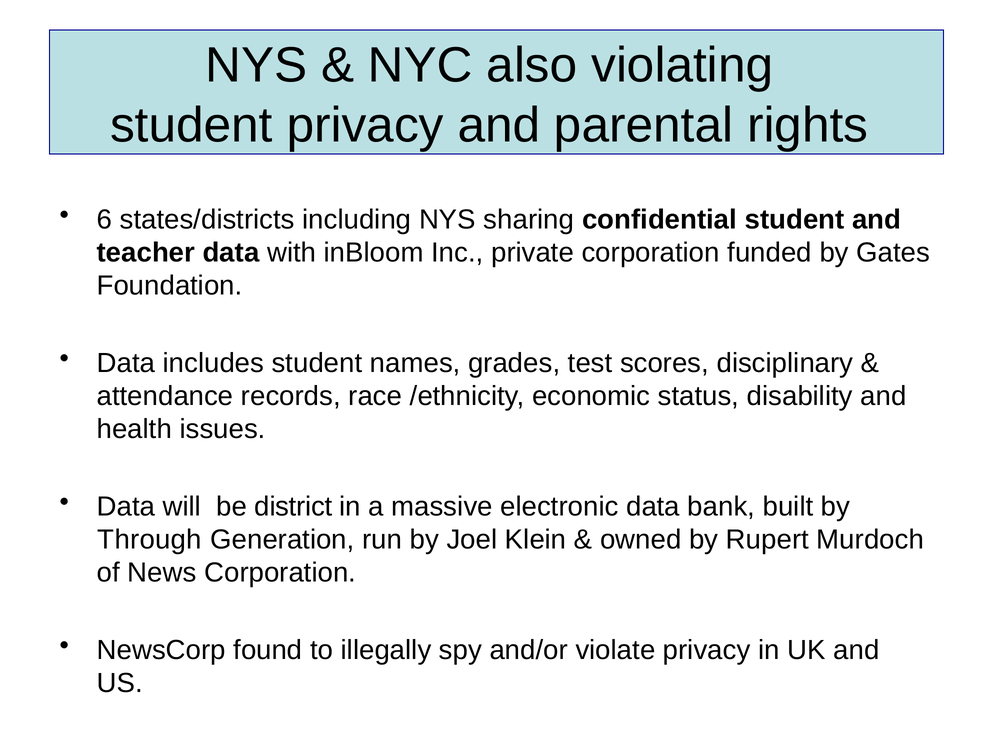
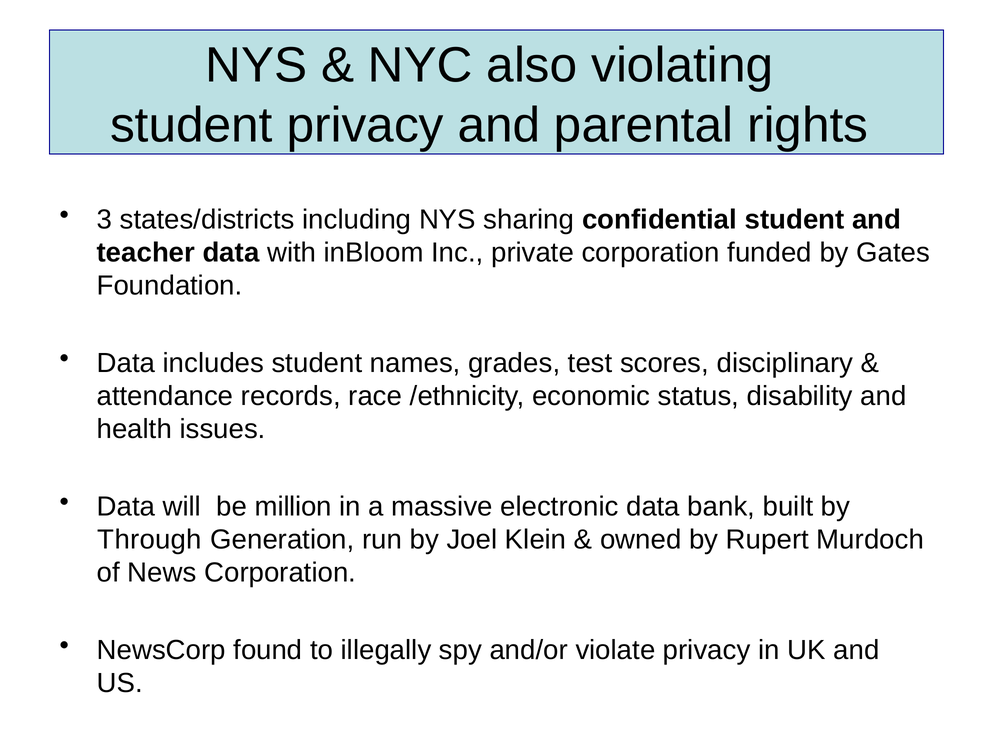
6: 6 -> 3 (105, 219)
district: district -> million (293, 506)
